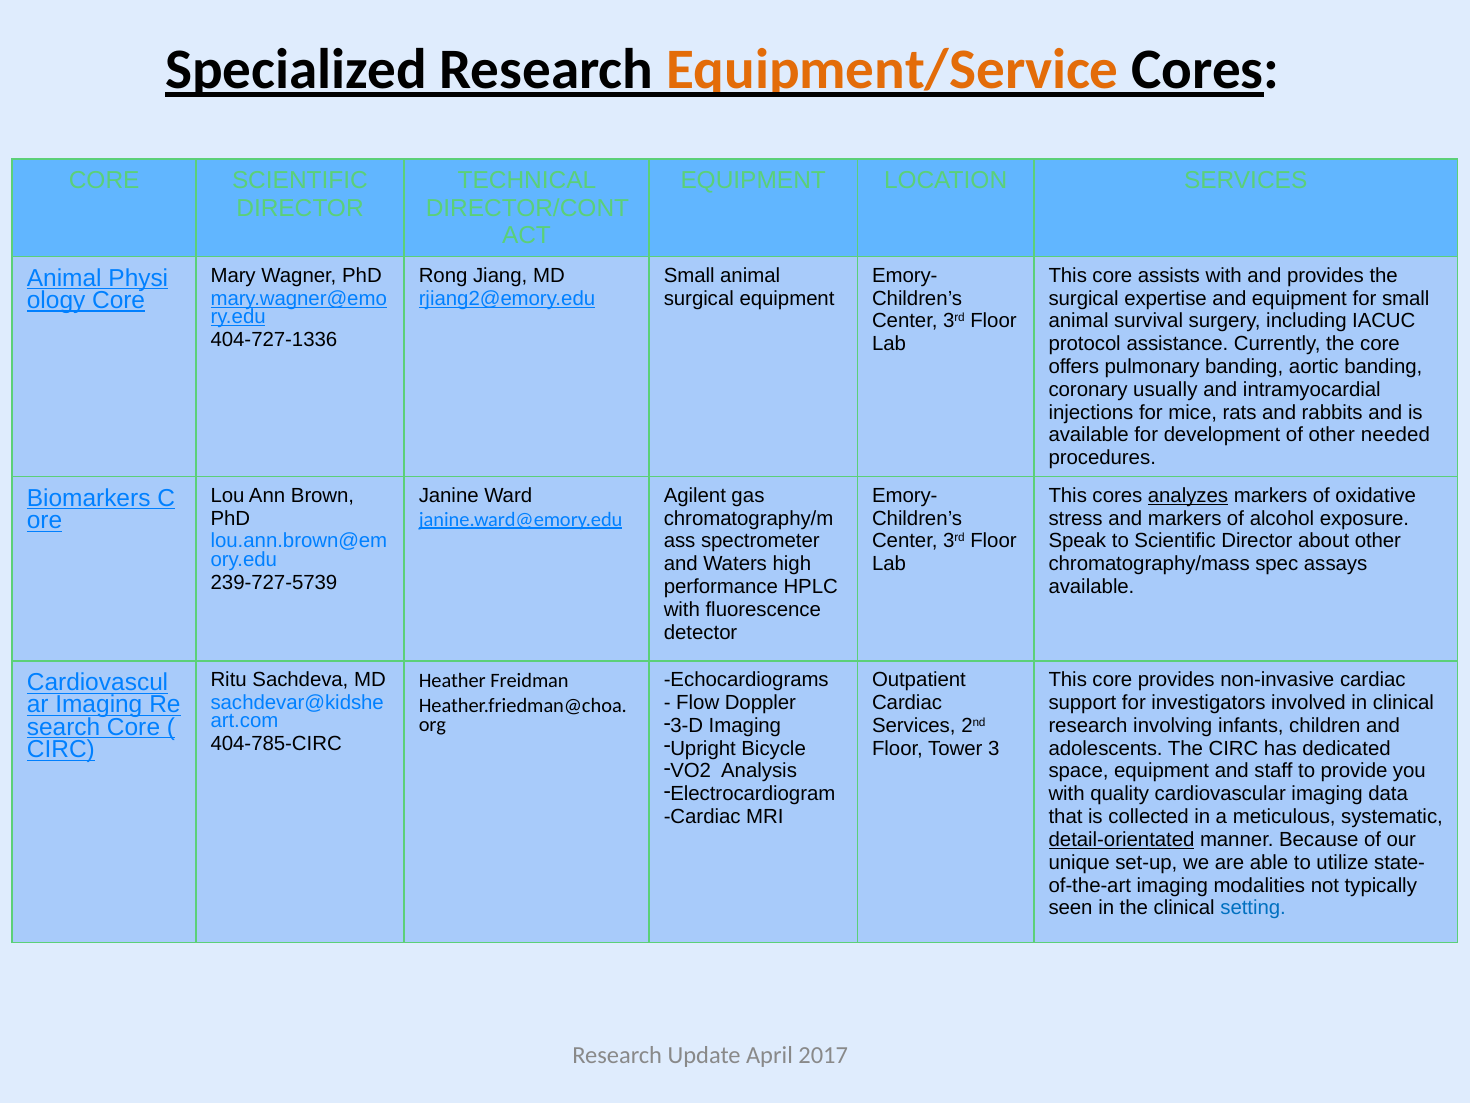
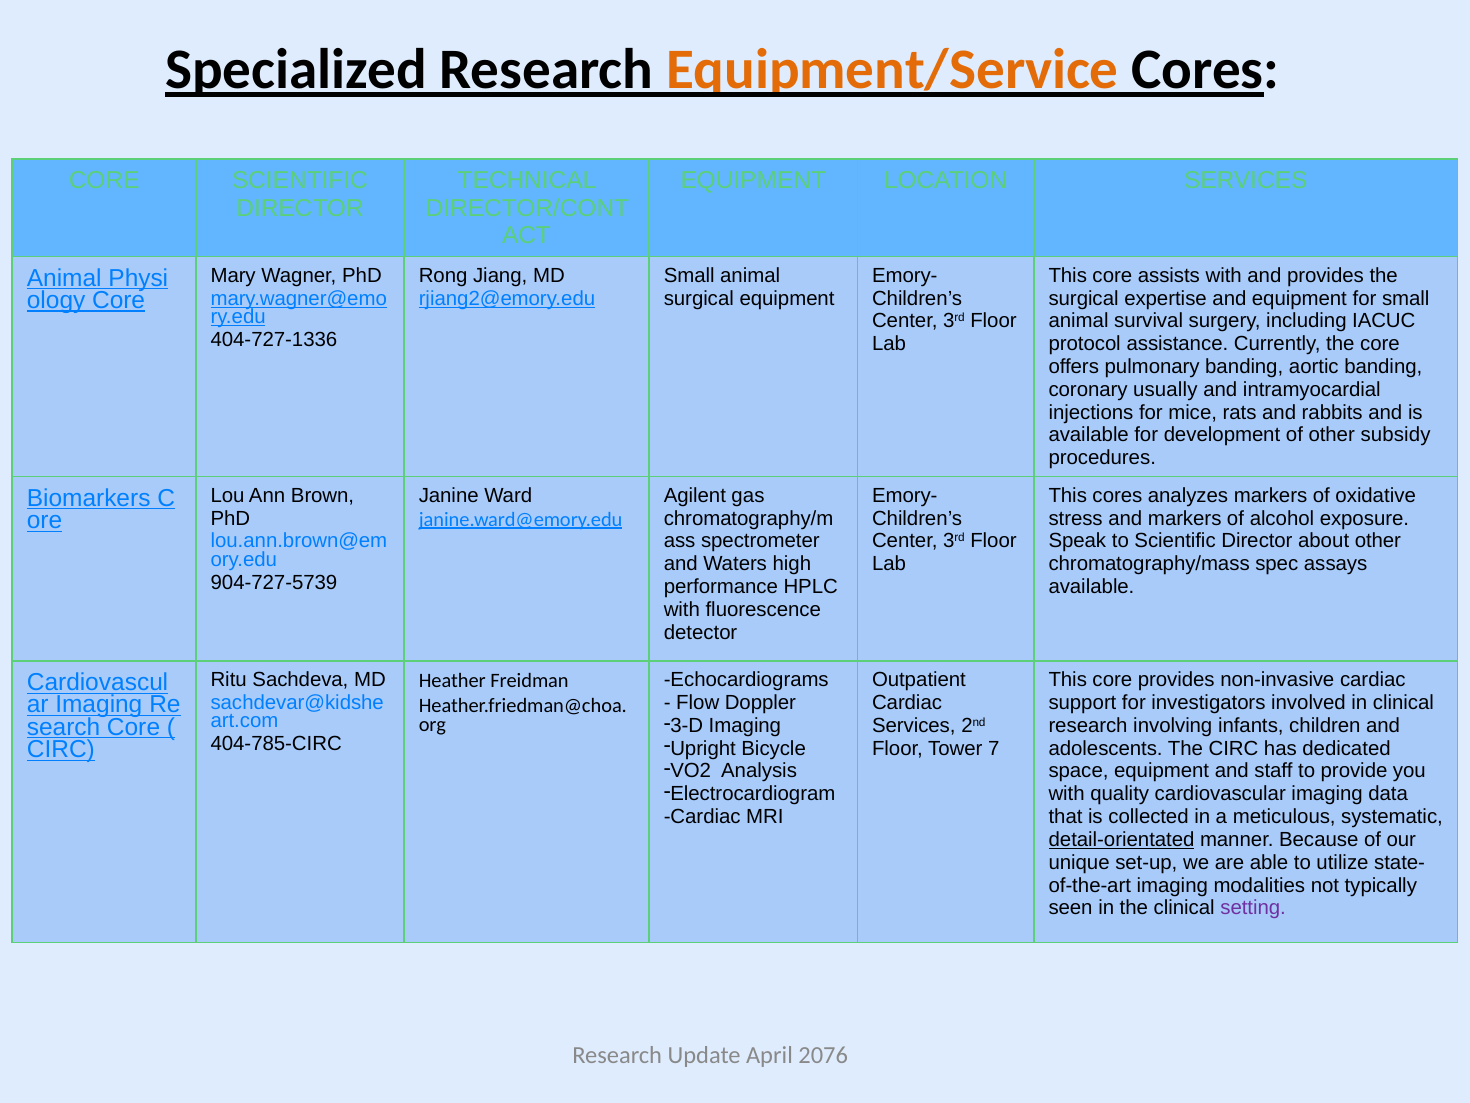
needed: needed -> subsidy (1396, 435)
analyzes underline: present -> none (1188, 495)
239-727-5739: 239-727-5739 -> 904-727-5739 (274, 582)
3: 3 -> 7 (994, 748)
setting colour: blue -> purple (1253, 908)
2017: 2017 -> 2076 (823, 1055)
